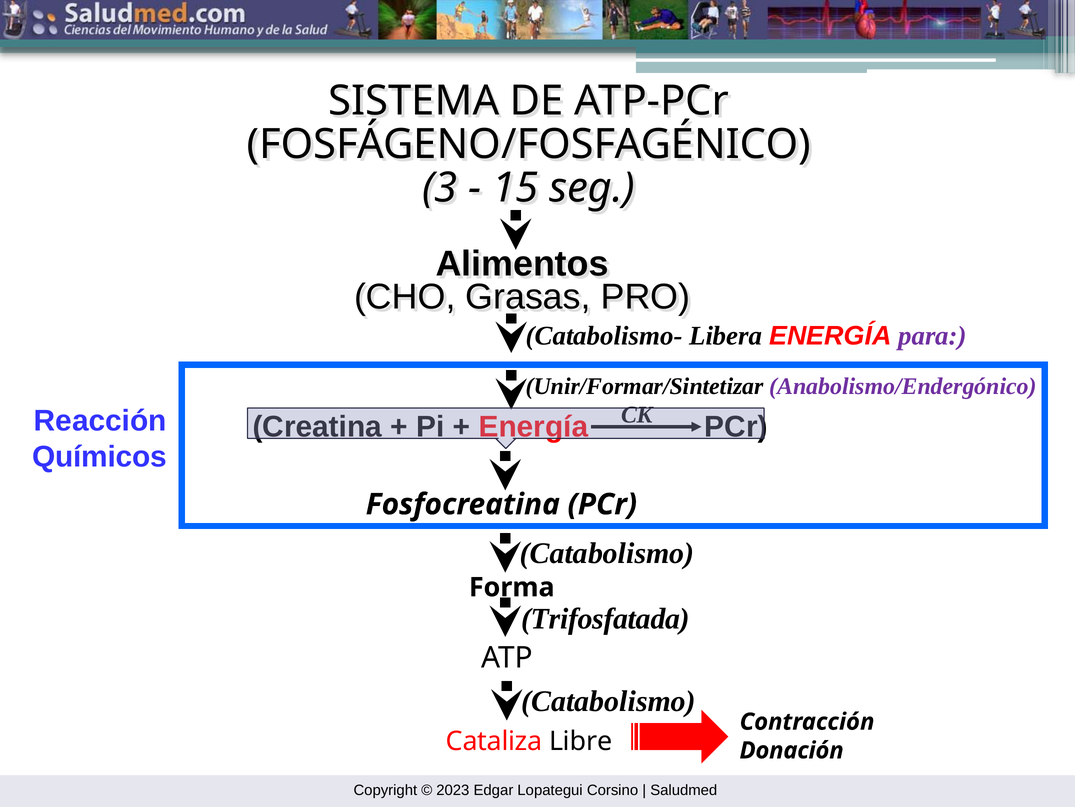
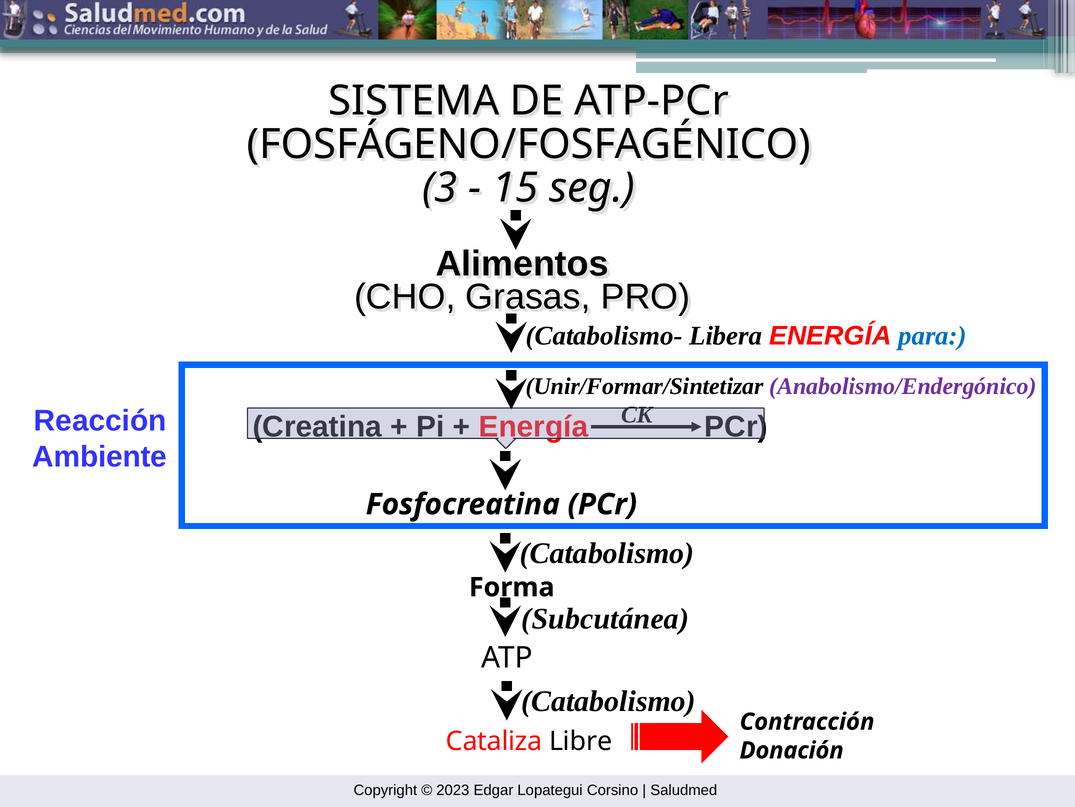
para colour: purple -> blue (933, 336)
Químicos: Químicos -> Ambiente (100, 456)
Trifosfatada: Trifosfatada -> Subcutánea (605, 618)
